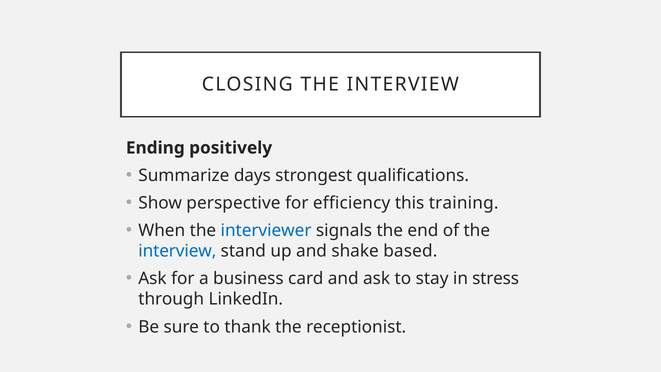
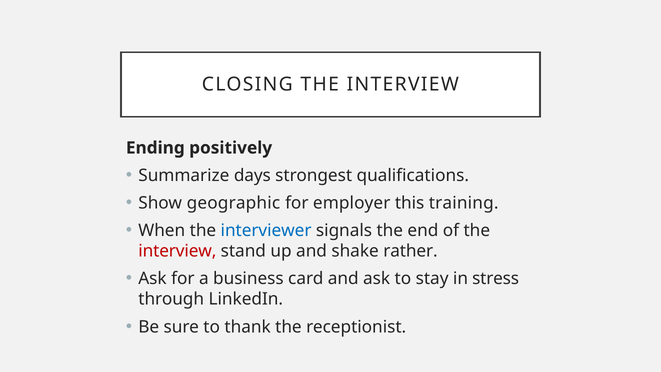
perspective: perspective -> geographic (233, 203)
efficiency: efficiency -> employer (352, 203)
interview colour: blue -> red (177, 251)
based: based -> rather (410, 251)
